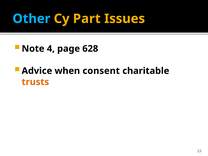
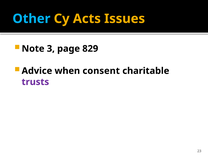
Part: Part -> Acts (87, 19)
4: 4 -> 3 (51, 49)
628: 628 -> 829 (90, 49)
trusts colour: orange -> purple (35, 82)
